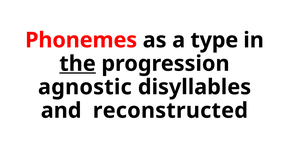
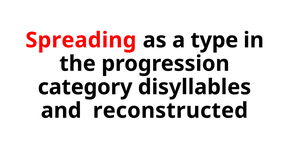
Phonemes: Phonemes -> Spreading (81, 40)
the underline: present -> none (78, 63)
agnostic: agnostic -> category (85, 87)
